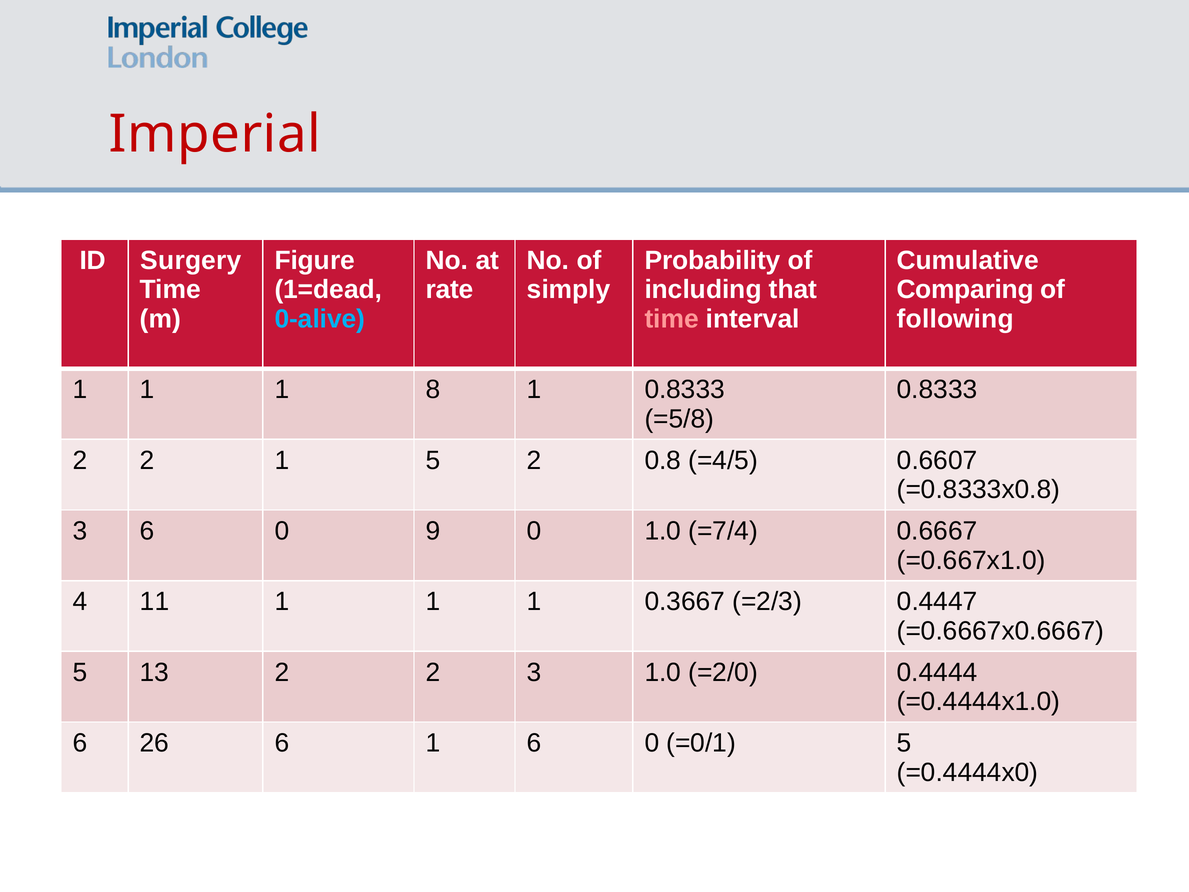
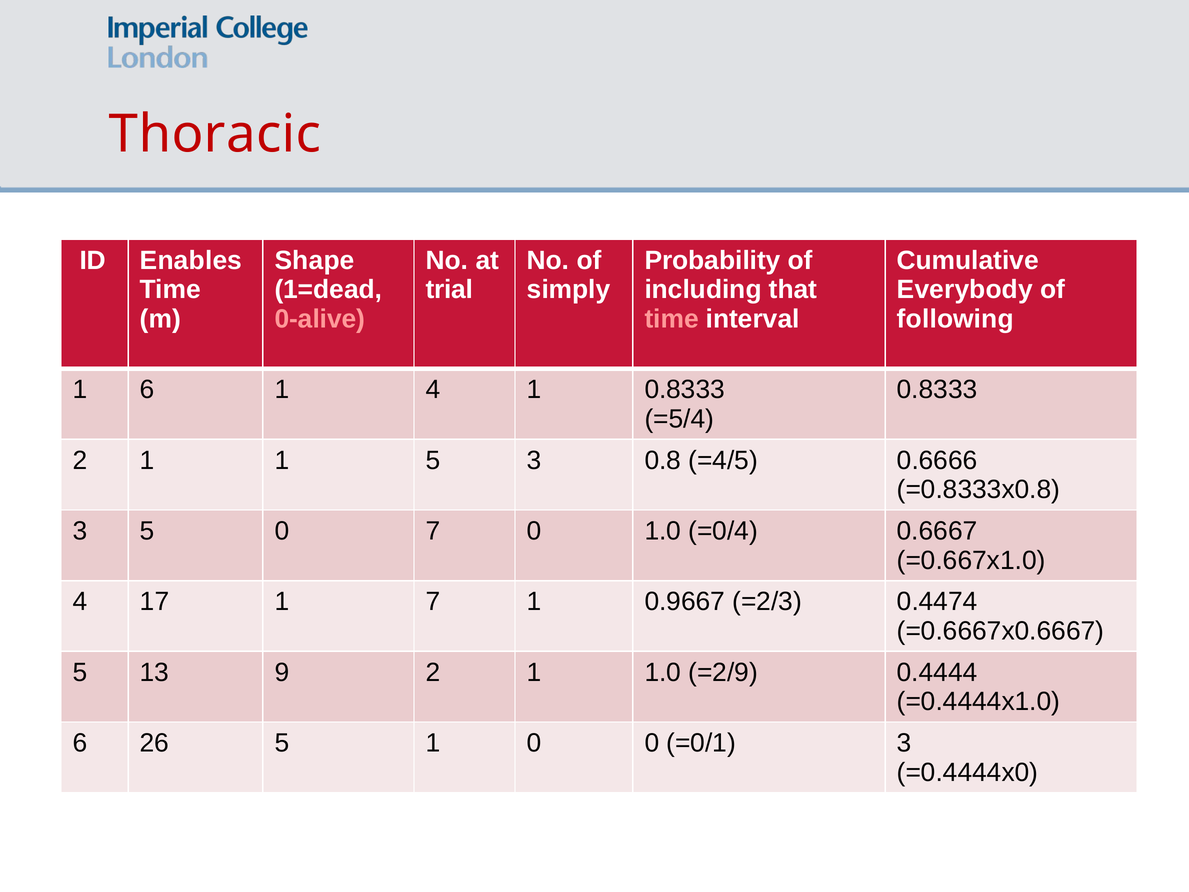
Imperial: Imperial -> Thoracic (215, 134)
Surgery: Surgery -> Enables (191, 260)
Figure: Figure -> Shape (315, 260)
rate: rate -> trial (449, 290)
Comparing: Comparing -> Everybody (965, 290)
0-alive colour: light blue -> pink (320, 319)
1: 1 -> 6 (147, 390)
1 8: 8 -> 4 (433, 390)
=5/8: =5/8 -> =5/4 (679, 419)
2: 2 -> 1 (147, 460)
5 2: 2 -> 3 (534, 460)
0.6607: 0.6607 -> 0.6666 (937, 460)
3 6: 6 -> 5 (147, 531)
0 9: 9 -> 7 (433, 531)
=7/4: =7/4 -> =0/4 (723, 531)
11: 11 -> 17 (155, 602)
1: 1 -> 7 (433, 602)
0.3667: 0.3667 -> 0.9667 (685, 602)
0.4447: 0.4447 -> 0.4474 (937, 602)
13 2: 2 -> 9 (282, 672)
3: 3 -> 1 (534, 672)
=2/0: =2/0 -> =2/9 (723, 672)
26 6: 6 -> 5 (282, 743)
1 6: 6 -> 0 (534, 743)
=0/1 5: 5 -> 3 (904, 743)
